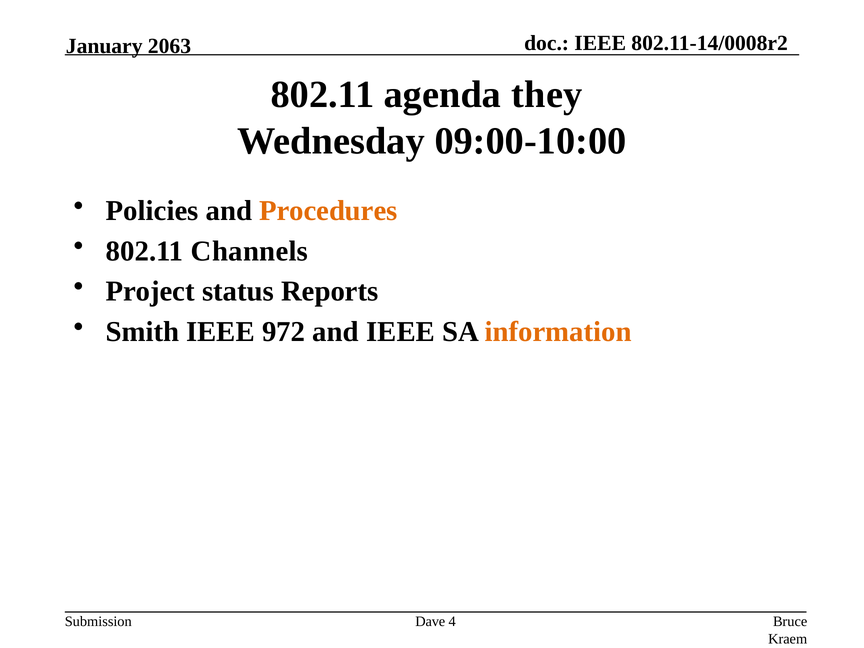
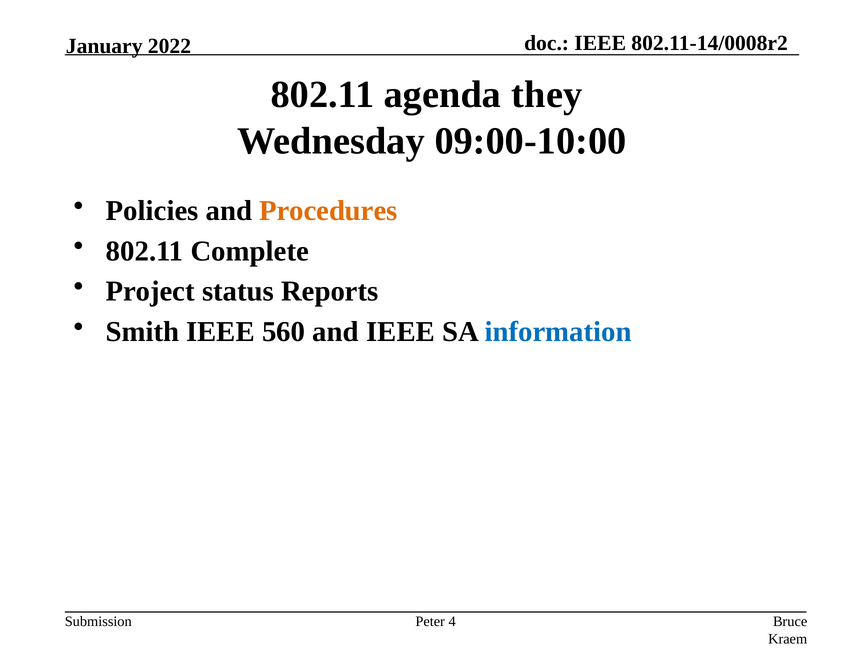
2063: 2063 -> 2022 (169, 46)
Channels: Channels -> Complete (250, 251)
972: 972 -> 560 (284, 332)
information colour: orange -> blue (558, 332)
Dave: Dave -> Peter (430, 621)
